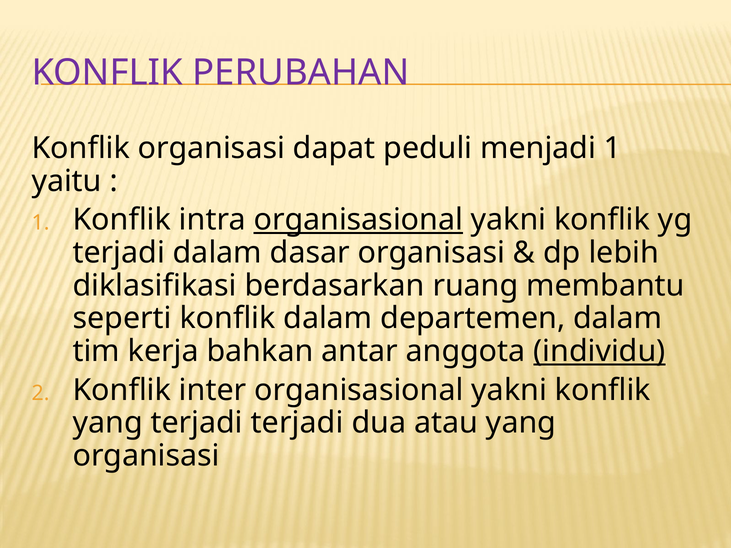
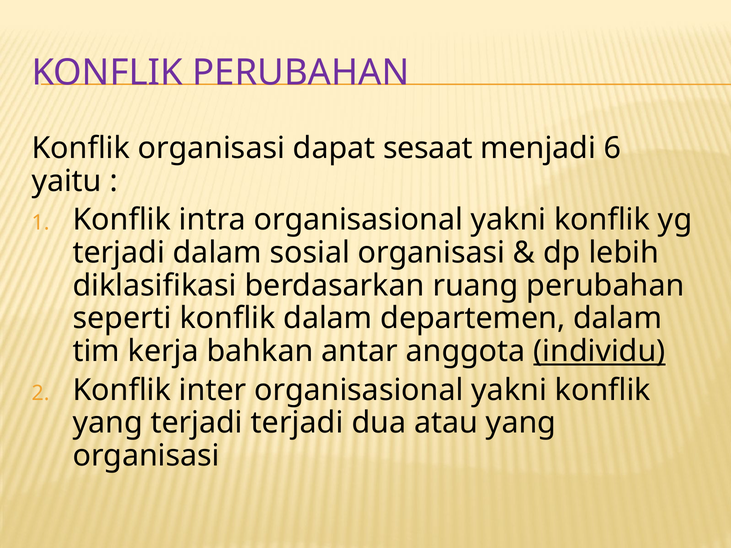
peduli: peduli -> sesaat (428, 148)
menjadi 1: 1 -> 6 (613, 148)
organisasional underline: present -> none (358, 220)
dasar: dasar -> sosial (310, 253)
ruang membantu: membantu -> perubahan (605, 286)
